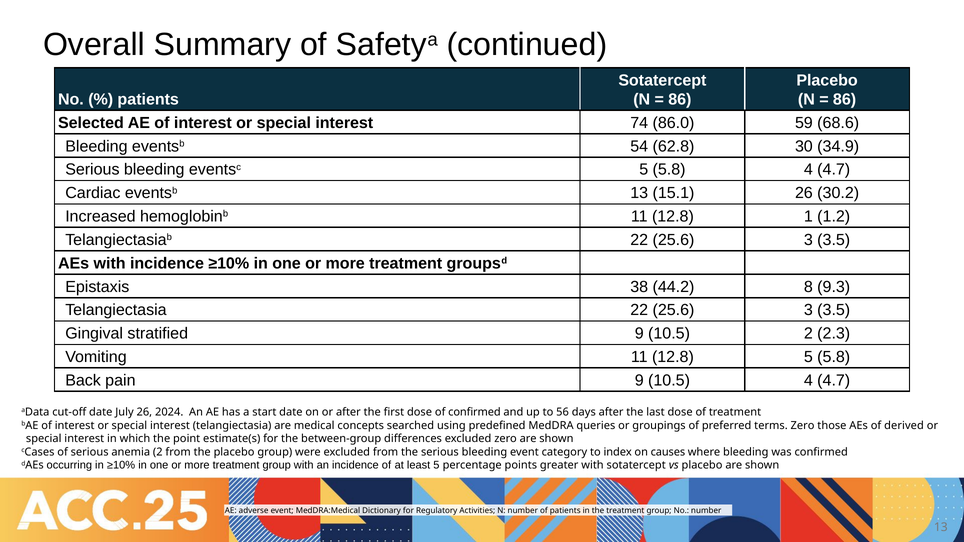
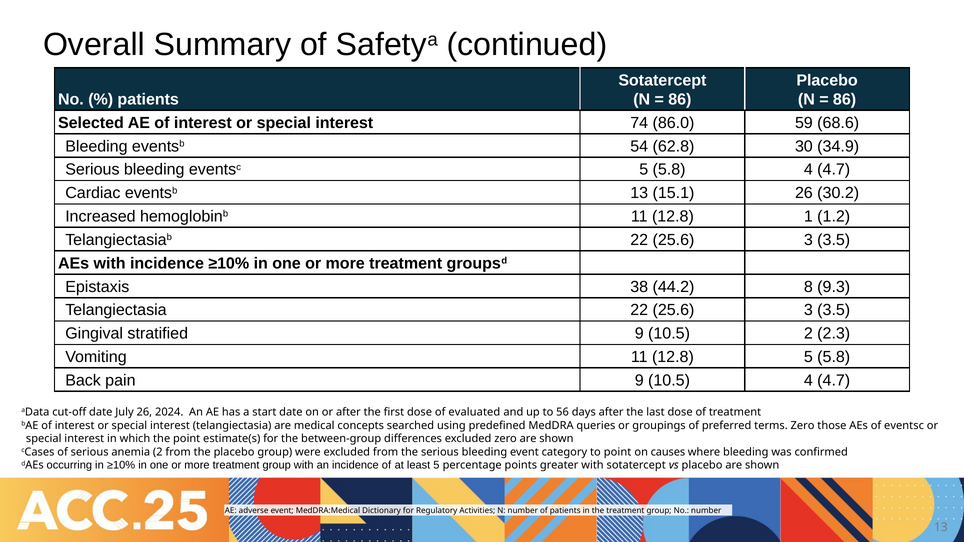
of confirmed: confirmed -> evaluated (474, 412)
of derived: derived -> eventsc (904, 426)
to index: index -> point (618, 452)
